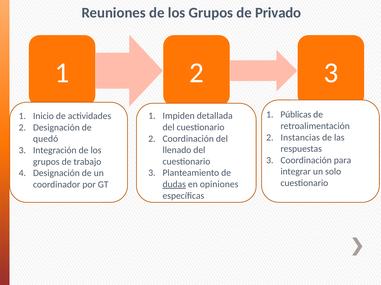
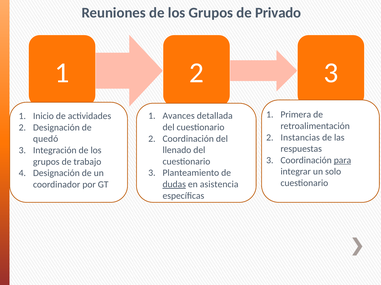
Públicas: Públicas -> Primera (296, 115)
Impiden: Impiden -> Avances (179, 116)
para underline: none -> present (342, 161)
opiniones: opiniones -> asistencia (219, 185)
